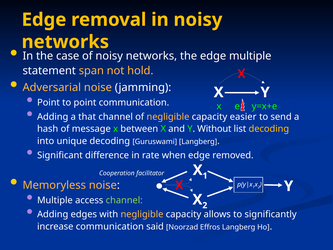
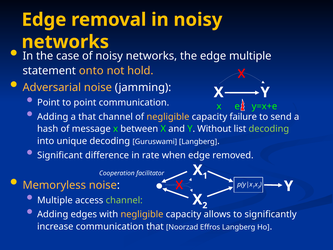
span: span -> onto (91, 71)
easier: easier -> failure (243, 117)
decoding colour: yellow -> light green (269, 129)
communication said: said -> that (155, 226)
